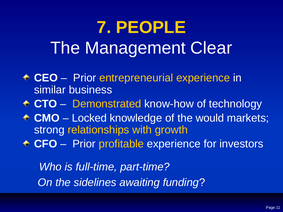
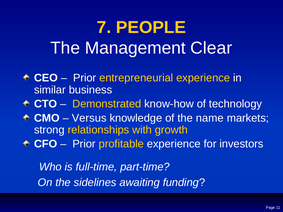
Locked: Locked -> Versus (89, 118)
would: would -> name (210, 118)
